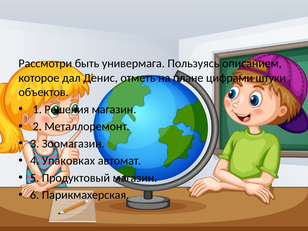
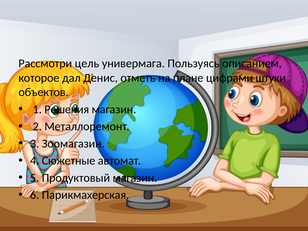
быть: быть -> цель (87, 63)
Упаковках: Упаковках -> Сюжетные (68, 161)
